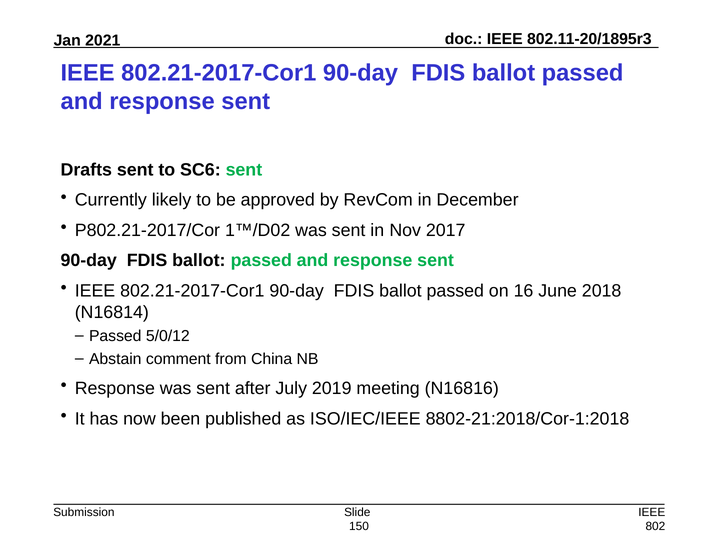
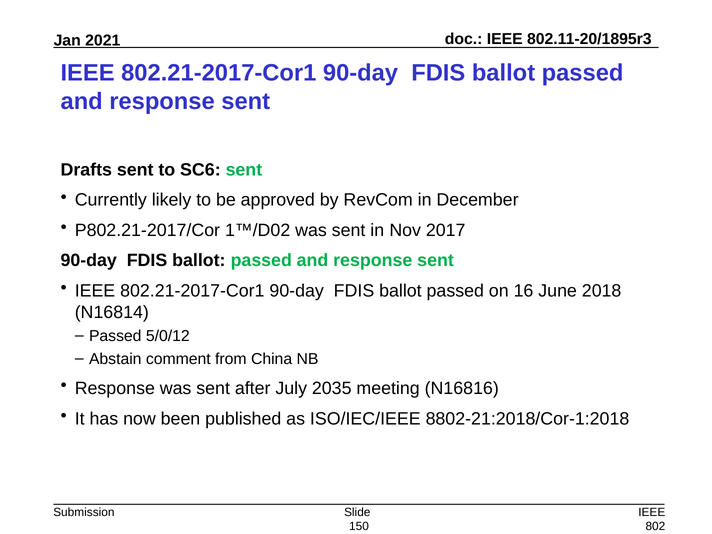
2019: 2019 -> 2035 (332, 388)
